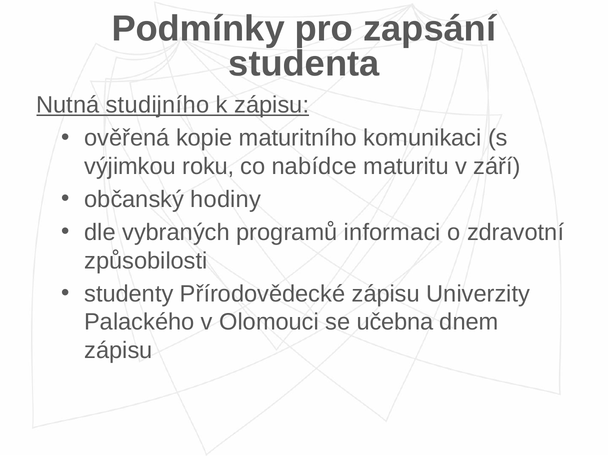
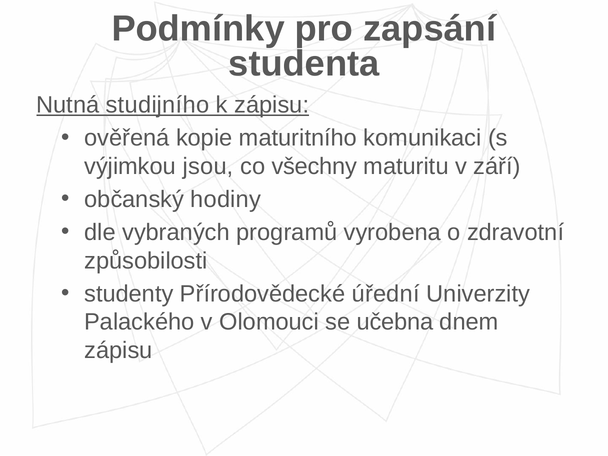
roku: roku -> jsou (208, 166)
nabídce: nabídce -> všechny (314, 166)
informaci: informaci -> vyrobena (392, 232)
Přírodovědecké zápisu: zápisu -> úřední (386, 294)
